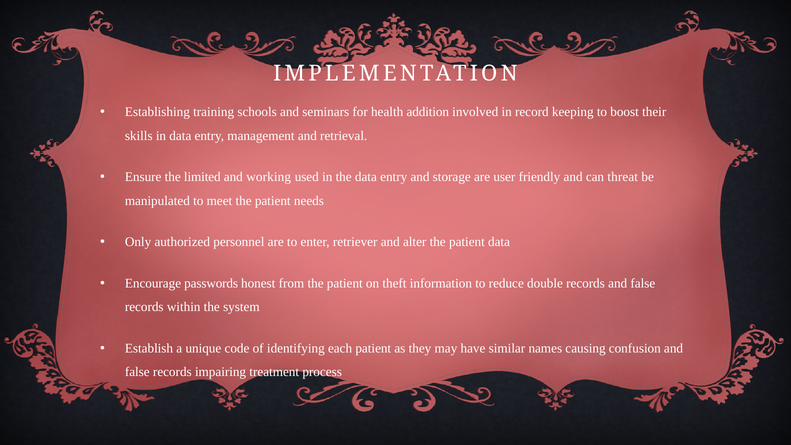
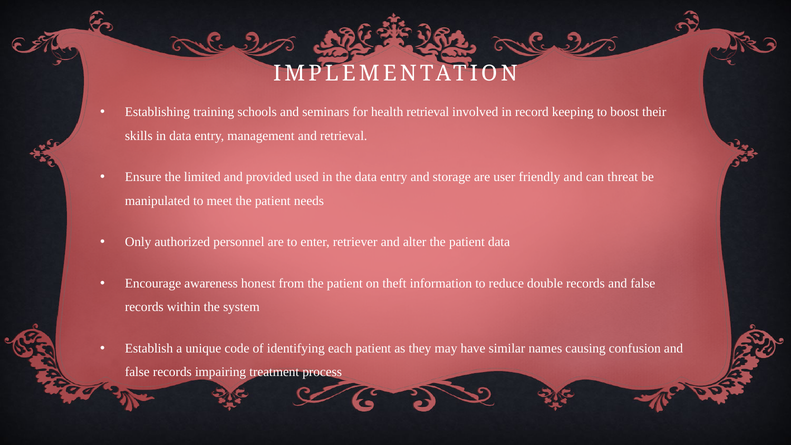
health addition: addition -> retrieval (428, 112)
working: working -> provided (269, 177)
passwords: passwords -> awareness (211, 283)
